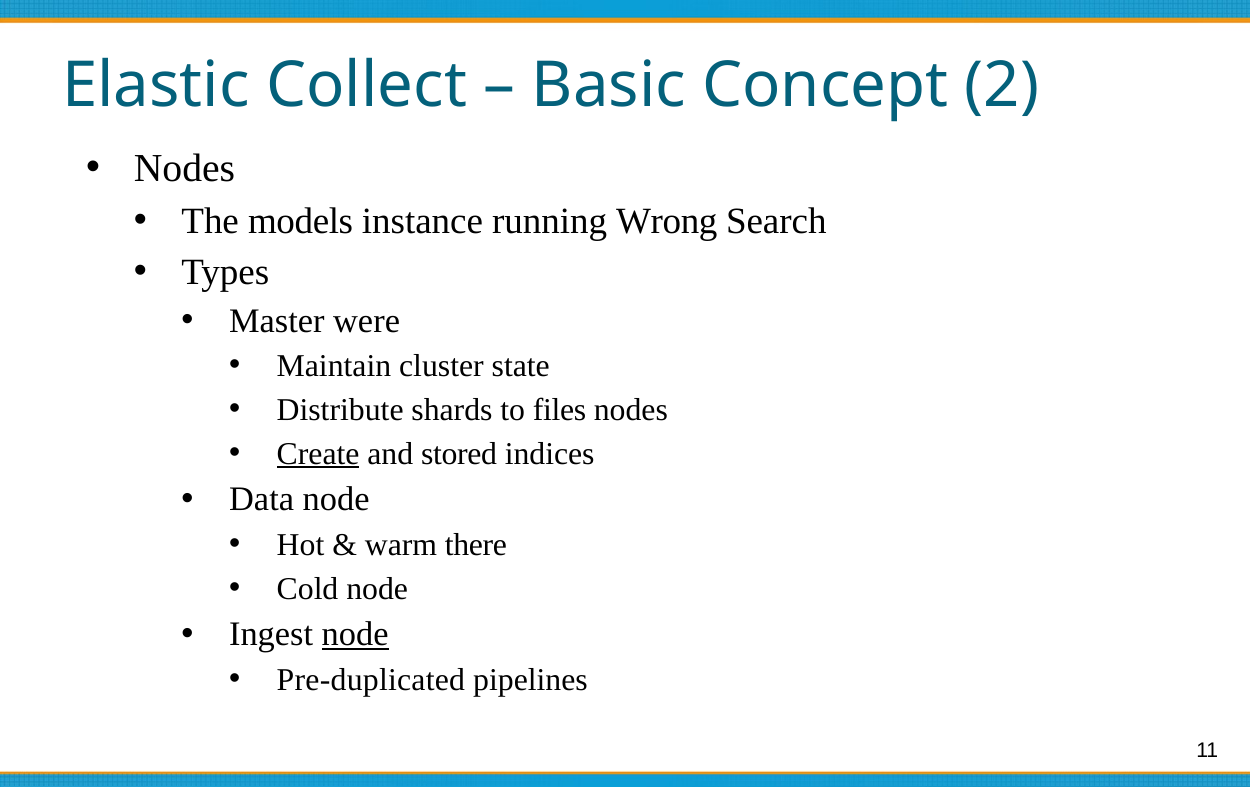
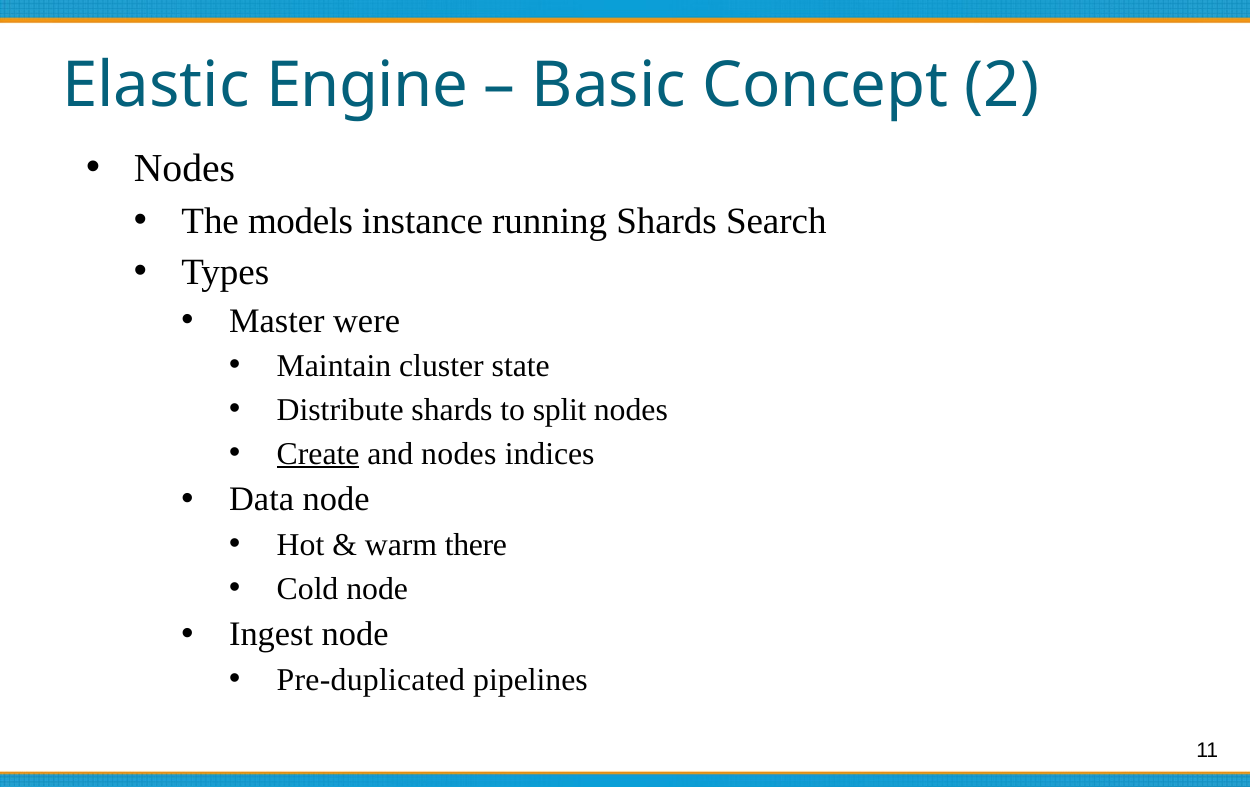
Collect: Collect -> Engine (367, 86)
running Wrong: Wrong -> Shards (667, 221)
files: files -> split (560, 410)
and stored: stored -> nodes (459, 454)
node underline: present -> none (355, 635)
